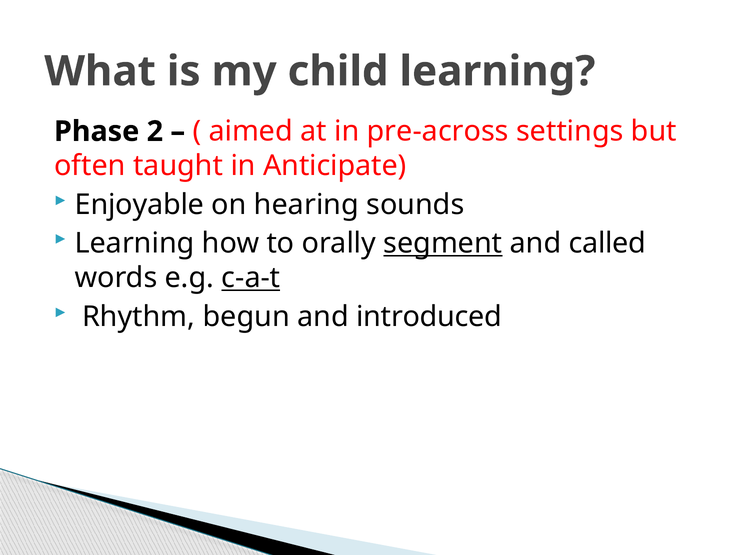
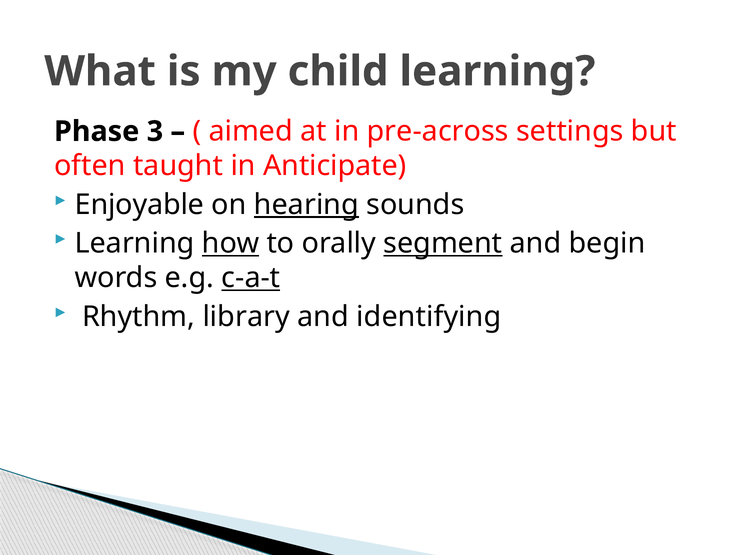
2: 2 -> 3 (155, 131)
hearing underline: none -> present (306, 205)
how underline: none -> present (231, 243)
called: called -> begin (607, 243)
begun: begun -> library (246, 317)
introduced: introduced -> identifying (429, 317)
